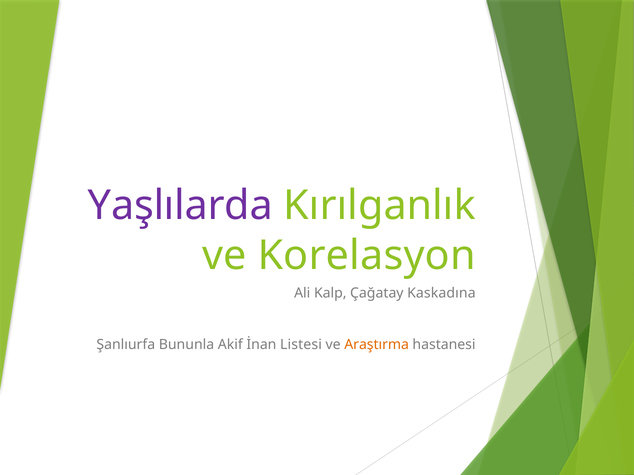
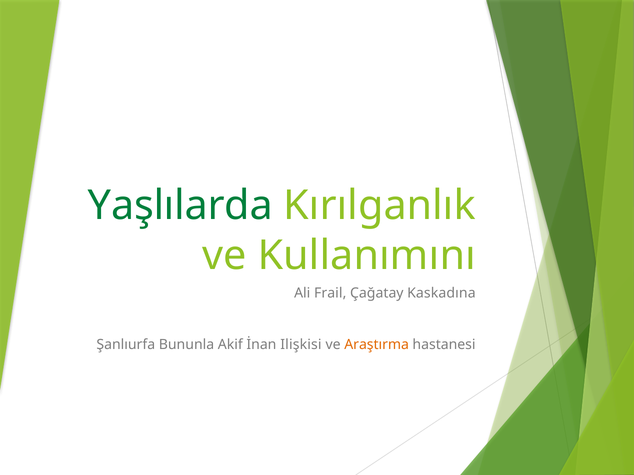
Yaşlılarda colour: purple -> green (180, 206)
Korelasyon: Korelasyon -> Kullanımını (367, 256)
Kalp: Kalp -> Frail (330, 293)
Listesi: Listesi -> Ilişkisi (301, 345)
